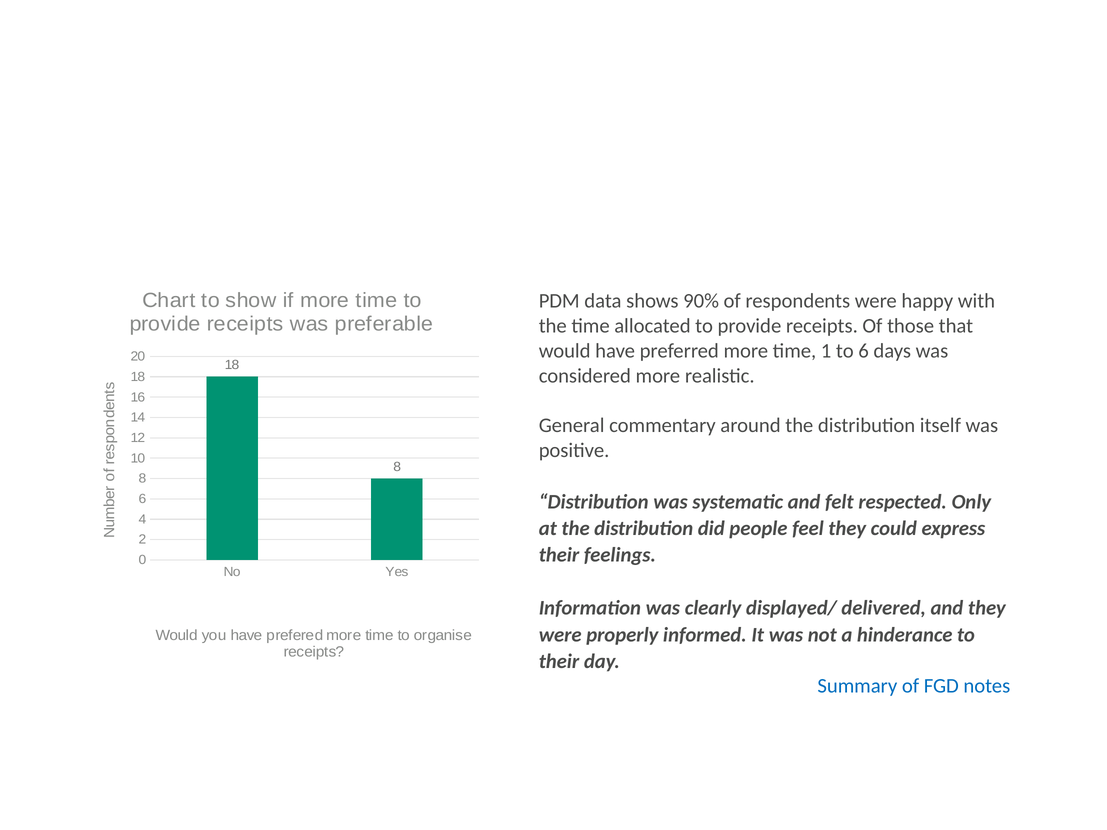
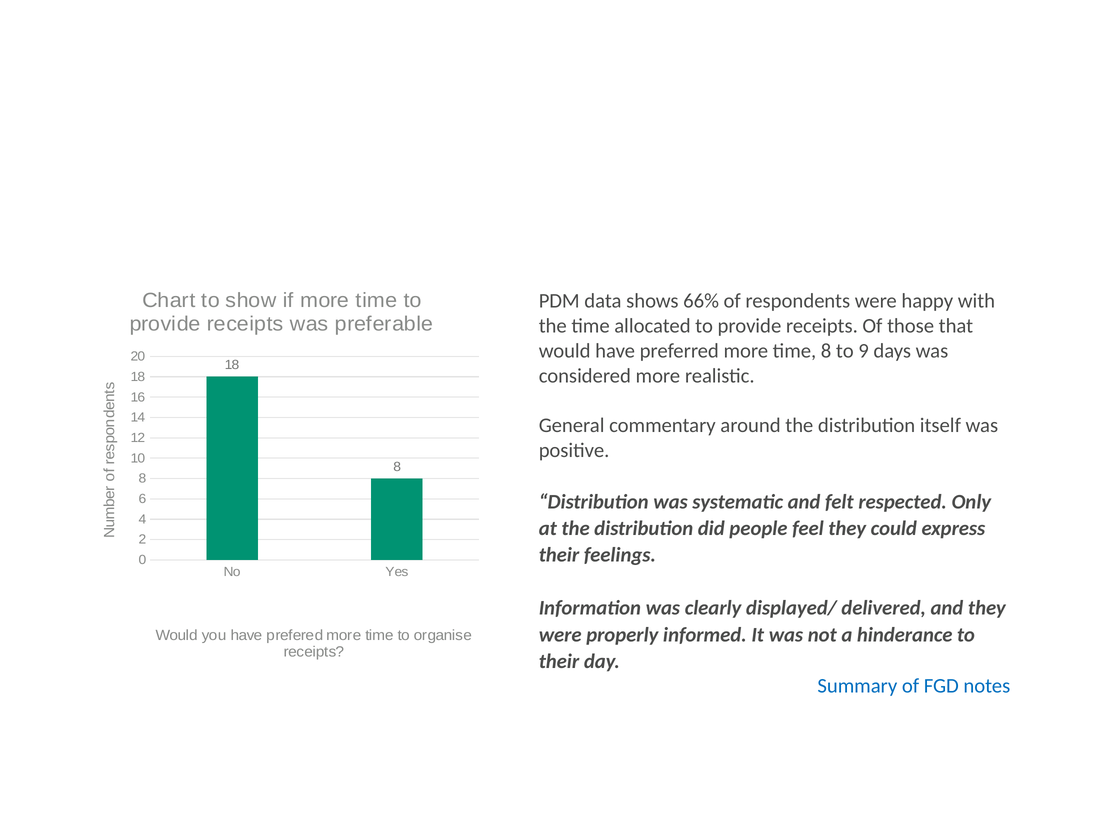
90%: 90% -> 66% (701, 301)
time 1: 1 -> 8 (826, 351)
to 6: 6 -> 9 (864, 351)
